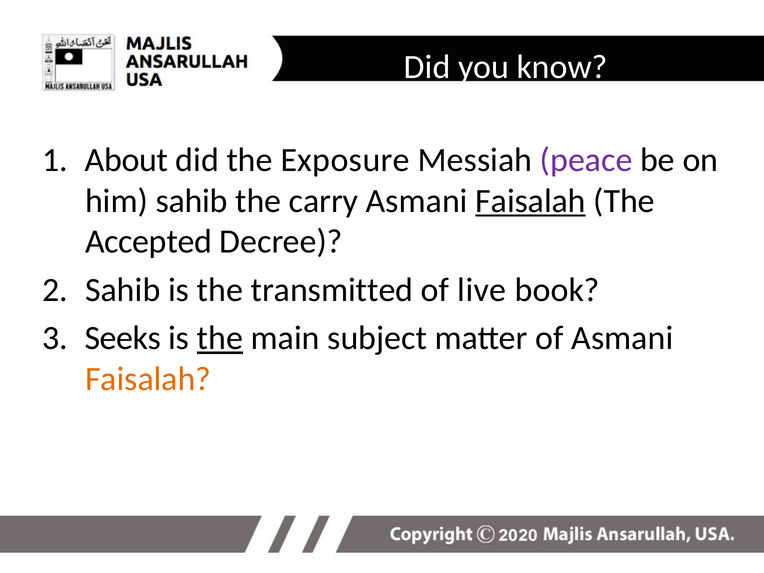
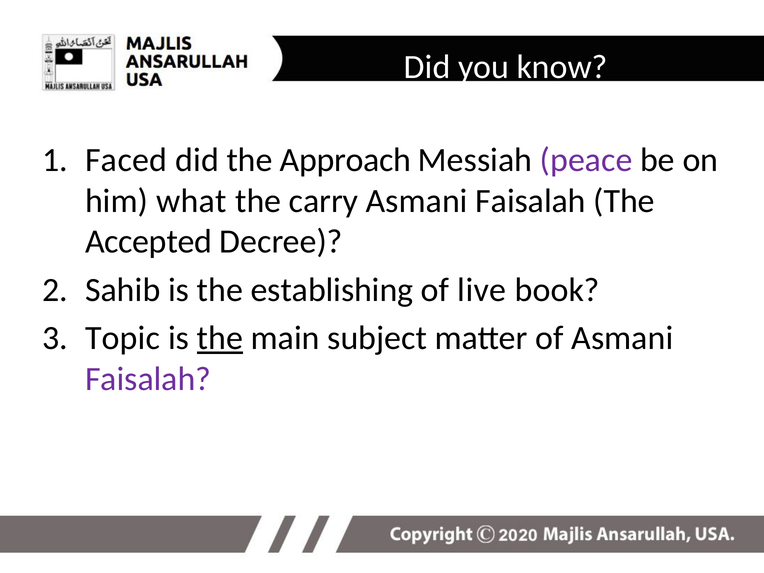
About: About -> Faced (126, 160)
Exposure: Exposure -> Approach (345, 160)
him sahib: sahib -> what (191, 201)
Faisalah underline: present -> none (531, 201)
transmitted: transmitted -> establishing (332, 290)
Seeks: Seeks -> Topic (123, 338)
Faisalah colour: orange -> purple (148, 379)
